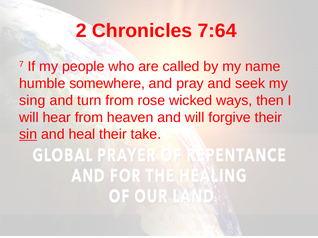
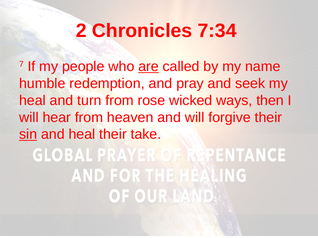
7:64: 7:64 -> 7:34 (217, 31)
are underline: none -> present (148, 67)
somewhere: somewhere -> redemption (107, 84)
sing: sing -> heal (32, 101)
